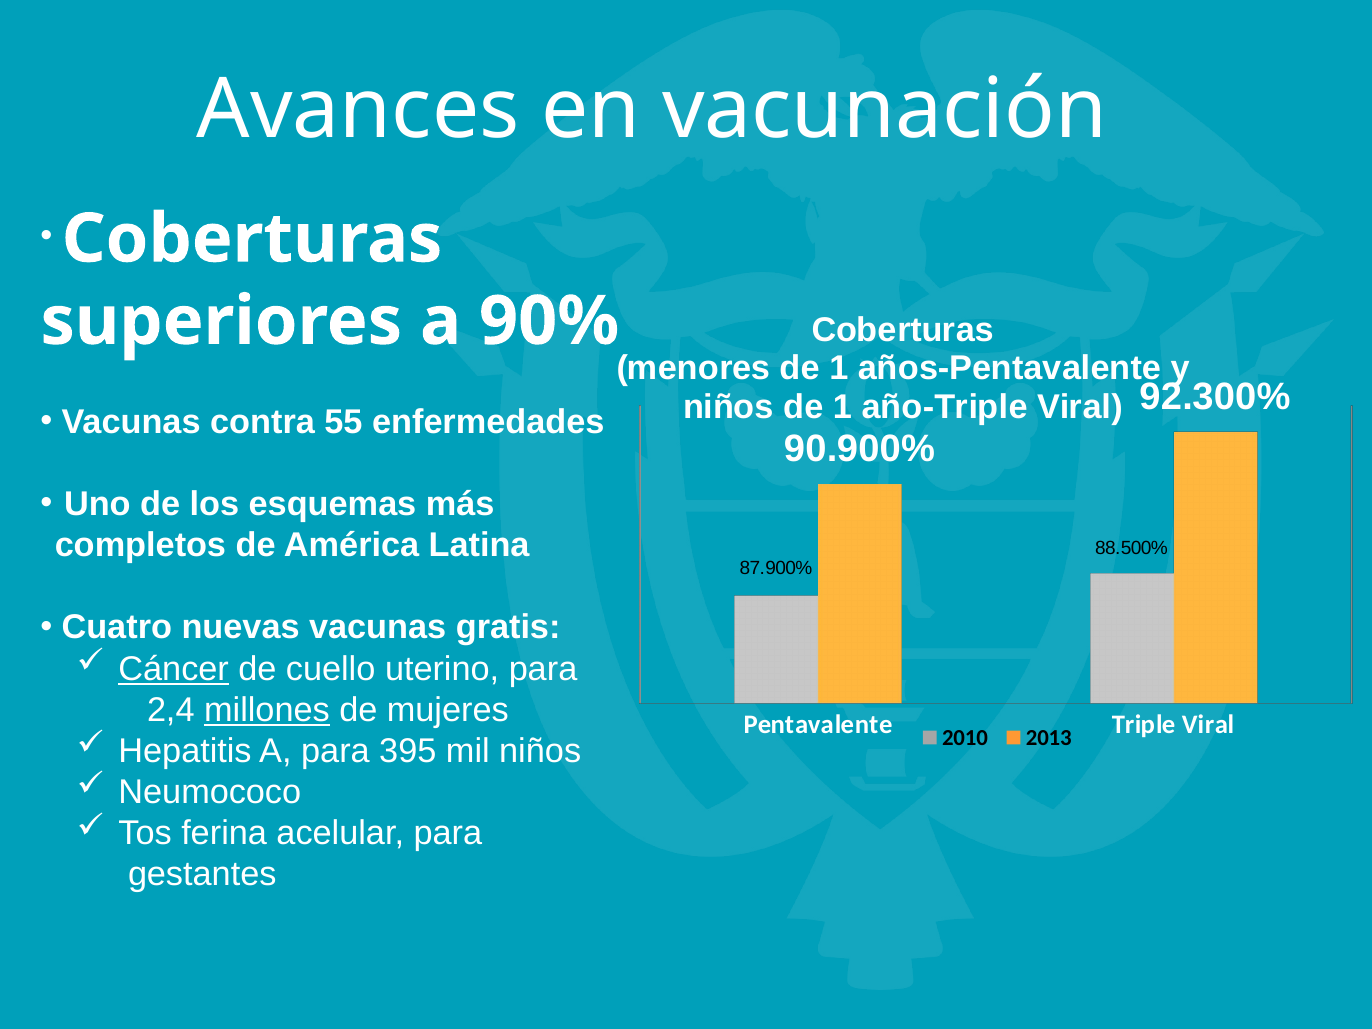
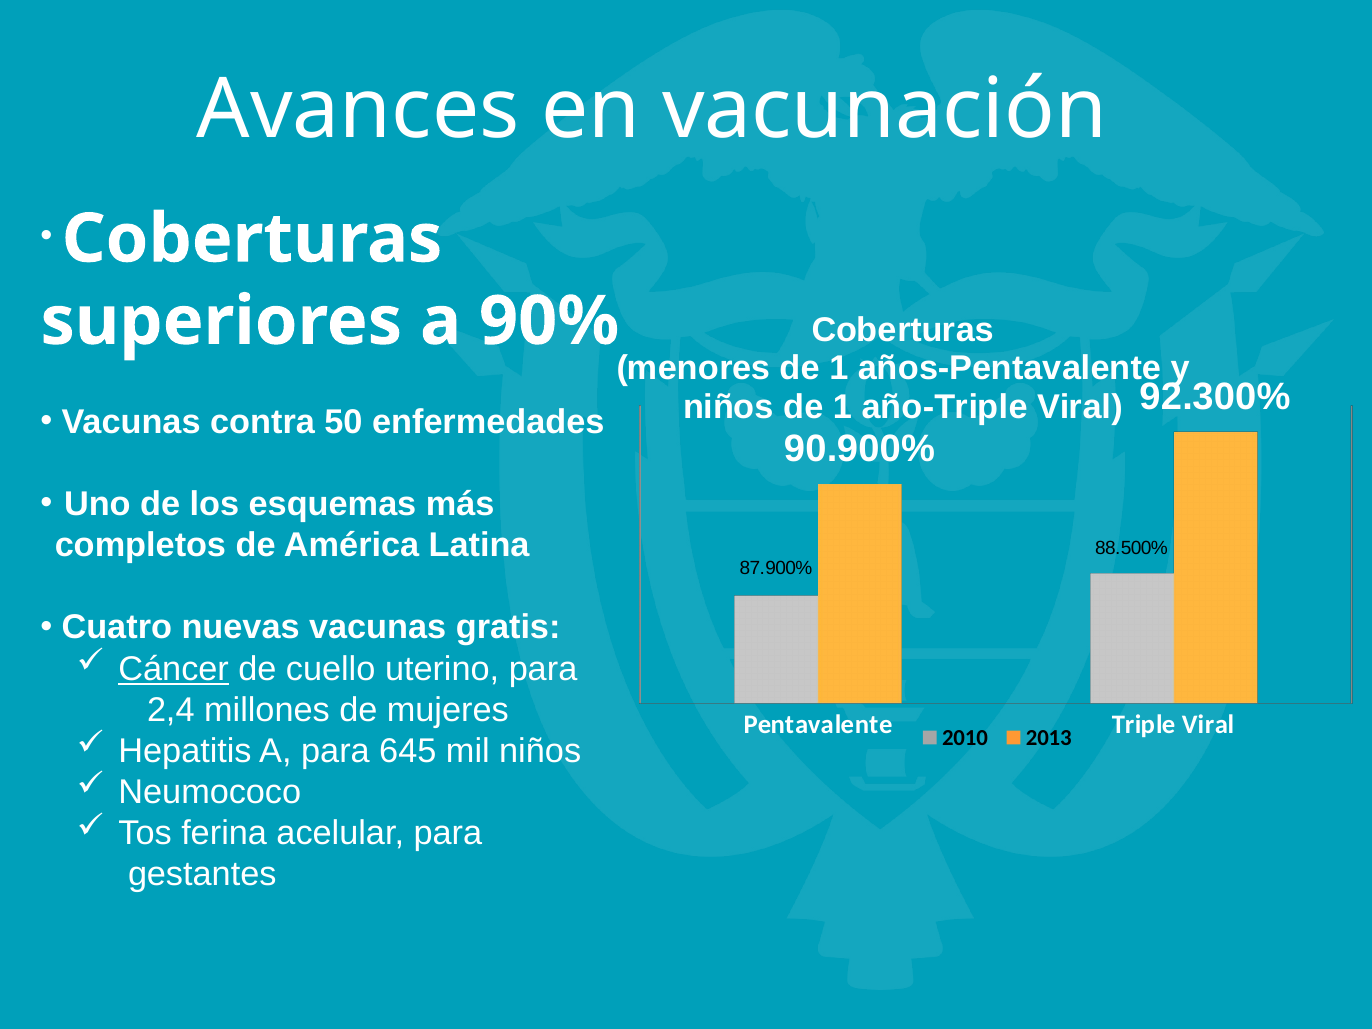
55: 55 -> 50 (343, 422)
millones underline: present -> none (267, 710)
395: 395 -> 645 (408, 751)
